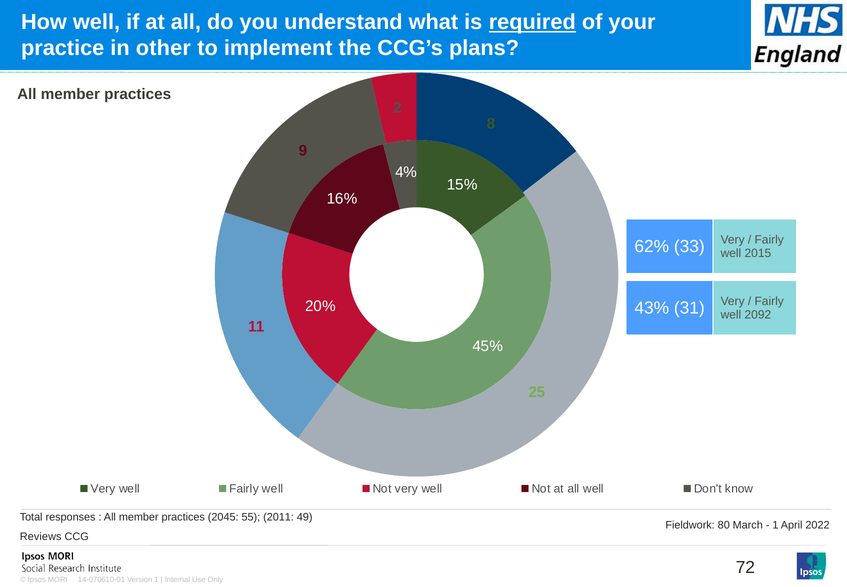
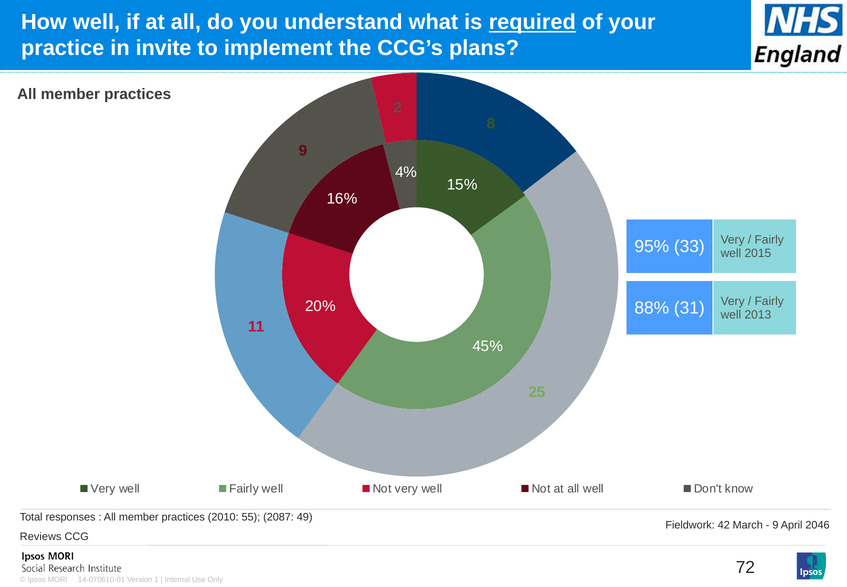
other: other -> invite (164, 48)
62%: 62% -> 95% (652, 246)
43%: 43% -> 88% (652, 308)
2092: 2092 -> 2013 (758, 314)
2045: 2045 -> 2010 (223, 517)
2011: 2011 -> 2087 (279, 517)
80: 80 -> 42 (724, 525)
1: 1 -> 9 (775, 525)
2022: 2022 -> 2046 (818, 525)
